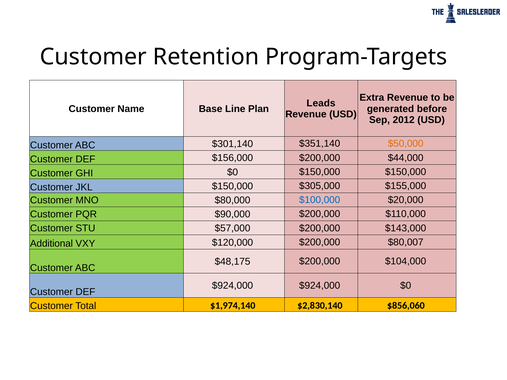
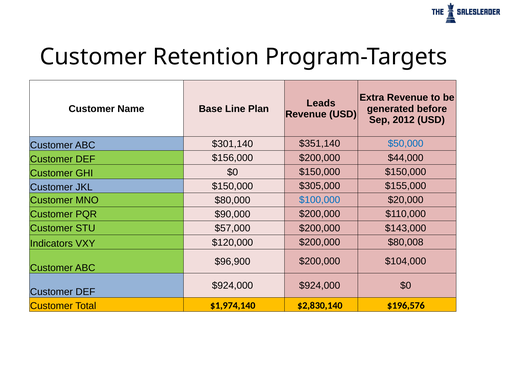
$50,000 colour: orange -> blue (406, 144)
Additional: Additional -> Indicators (51, 244)
$80,007: $80,007 -> $80,008 (406, 242)
$48,175: $48,175 -> $96,900 (233, 262)
$856,060: $856,060 -> $196,576 (406, 306)
